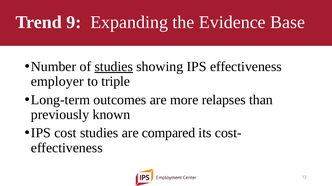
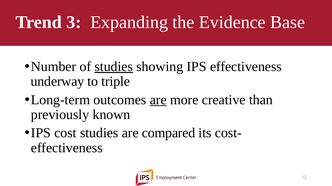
9: 9 -> 3 (74, 22)
employer: employer -> underway (57, 82)
are underline: none -> present (158, 100)
relapses: relapses -> creative (224, 100)
